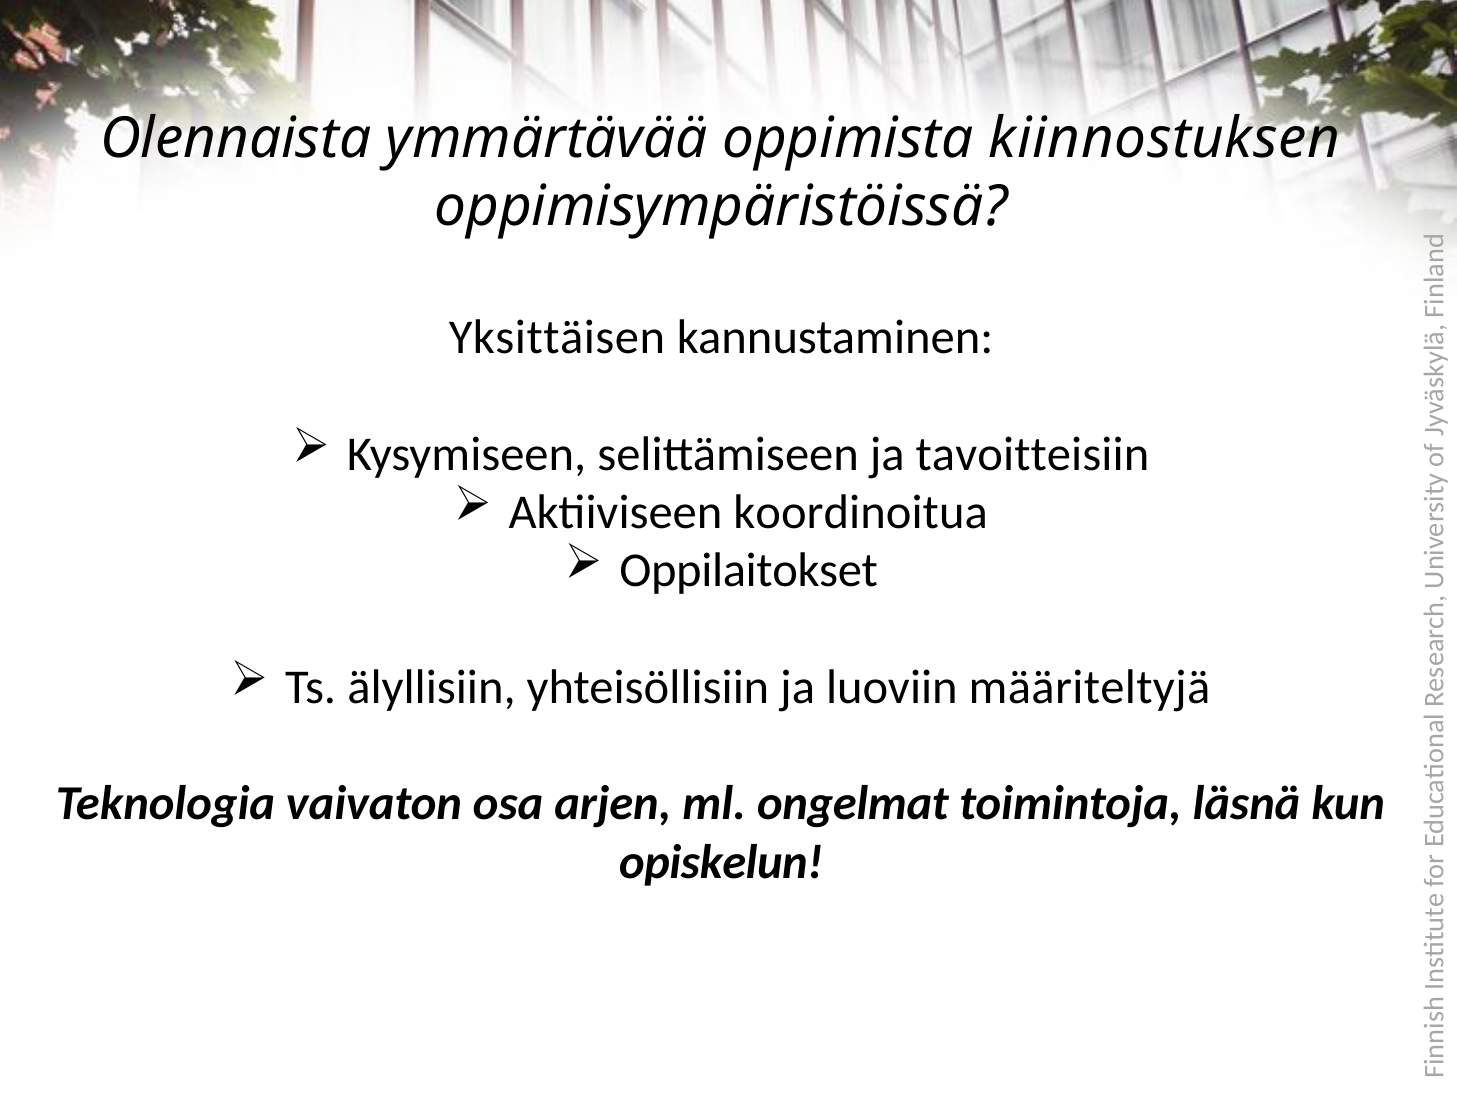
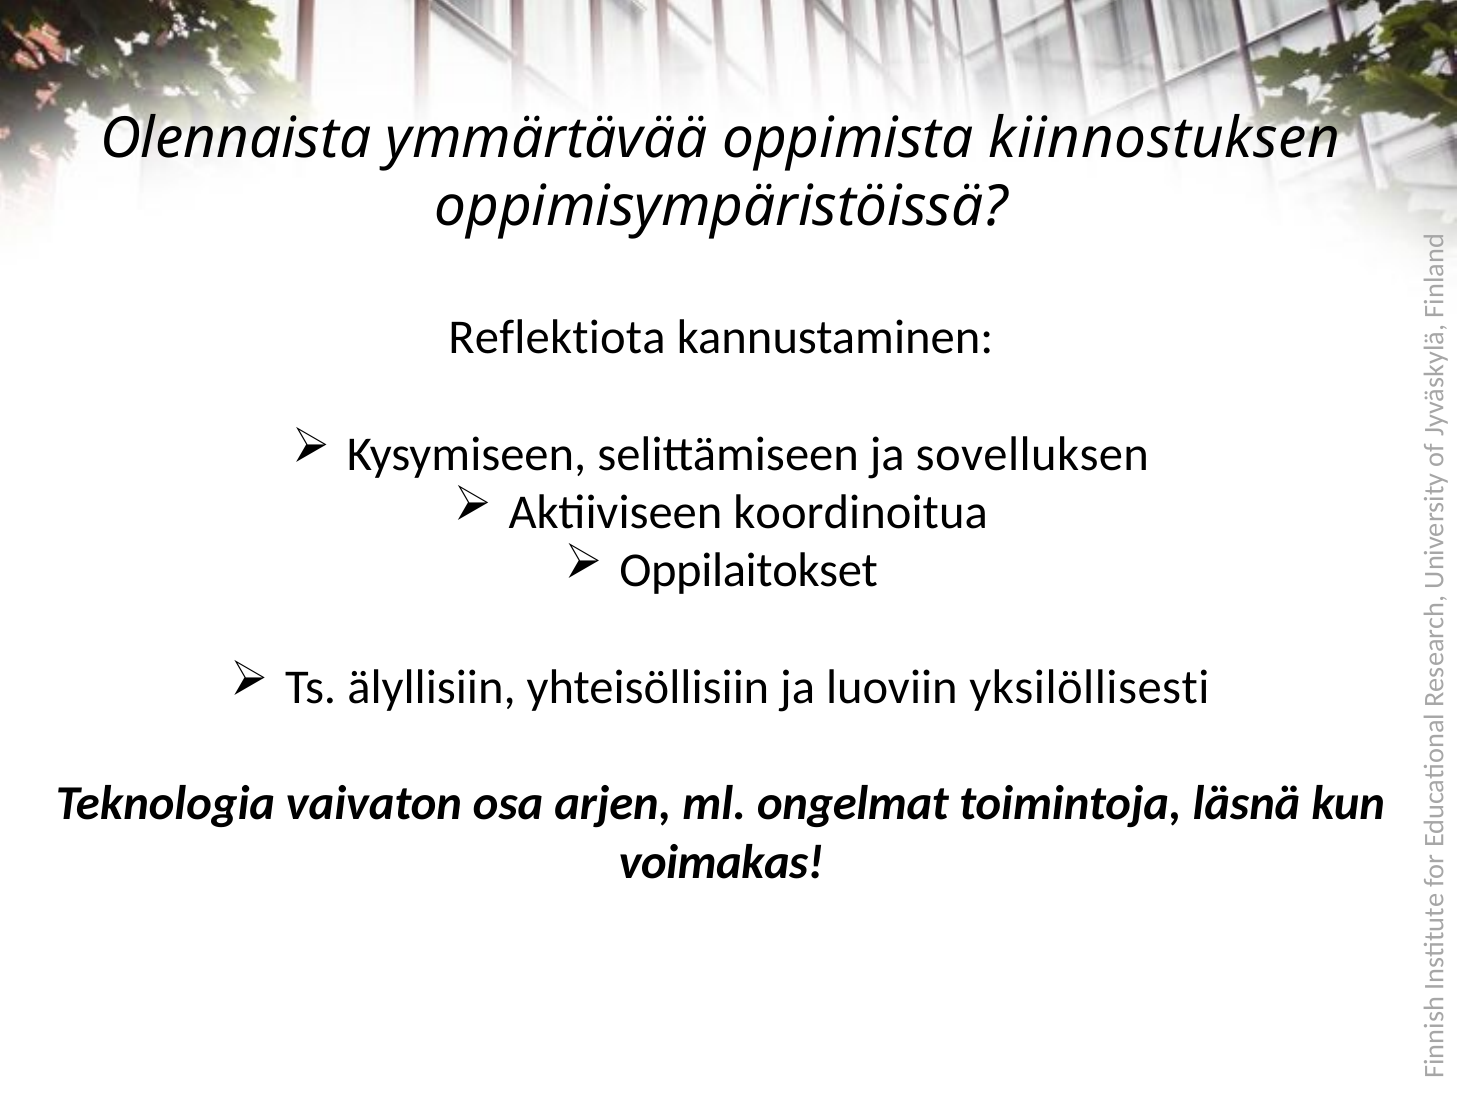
Yksittäisen: Yksittäisen -> Reflektiota (557, 337)
tavoitteisiin: tavoitteisiin -> sovelluksen (1032, 454)
määriteltyjä: määriteltyjä -> yksilöllisesti (1089, 687)
opiskelun: opiskelun -> voimakas (721, 862)
